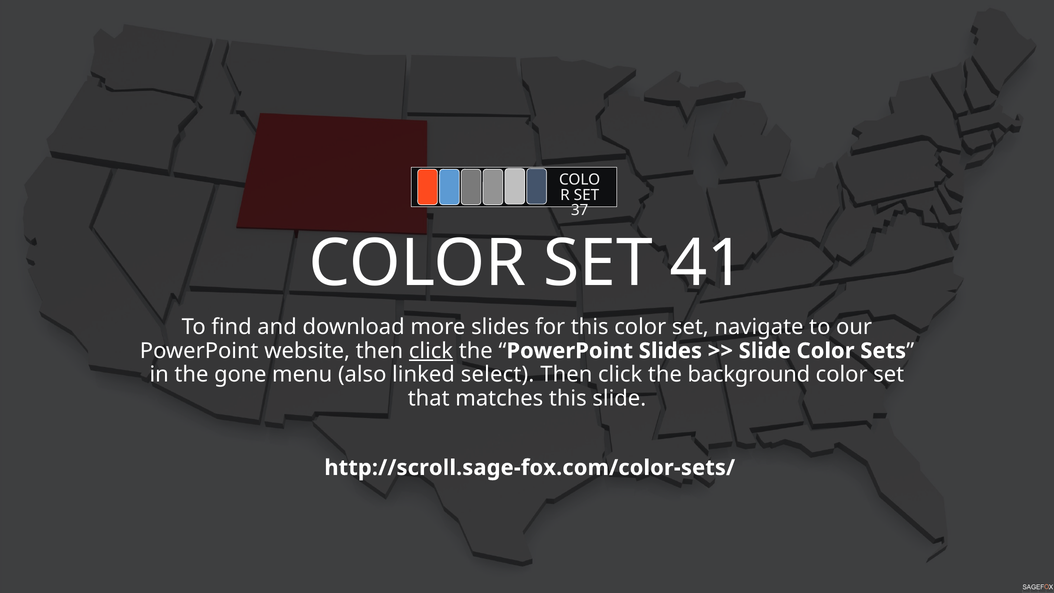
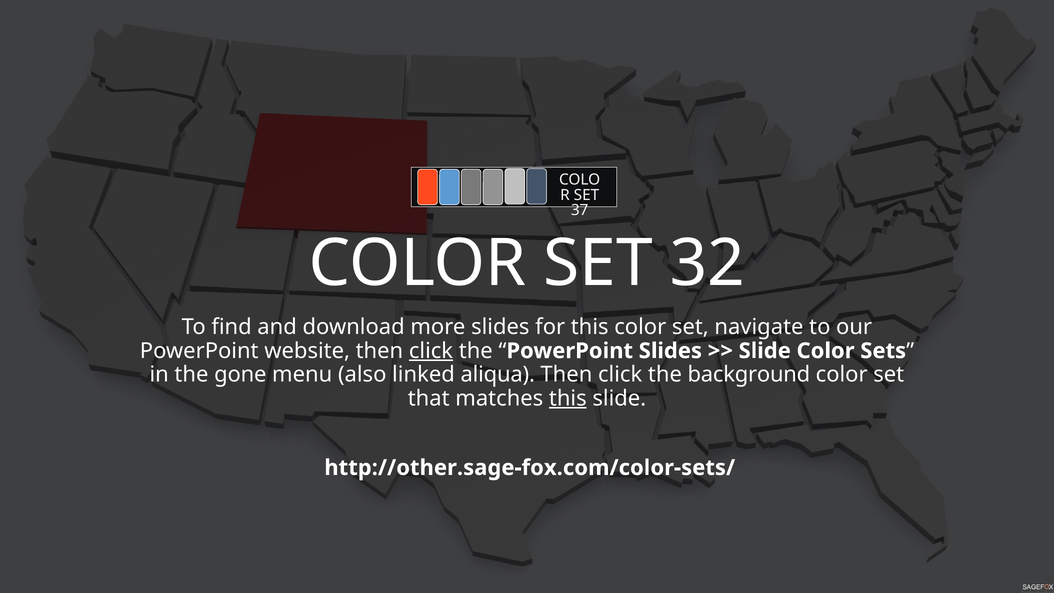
41: 41 -> 32 (707, 263)
select: select -> aliqua (498, 375)
this underline: none -> present (568, 398)
http://scroll.sage-fox.com/color-sets/: http://scroll.sage-fox.com/color-sets/ -> http://other.sage-fox.com/color-sets/ (530, 468)
